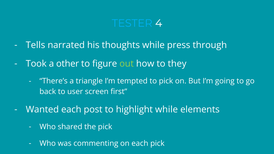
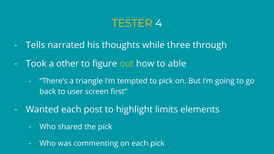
TESTER colour: light blue -> yellow (132, 23)
press: press -> three (179, 45)
they: they -> able (177, 64)
highlight while: while -> limits (167, 109)
